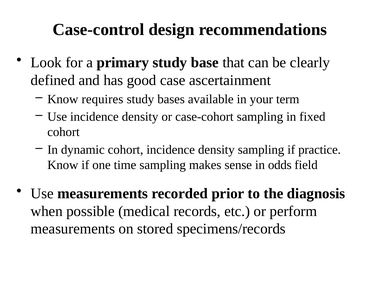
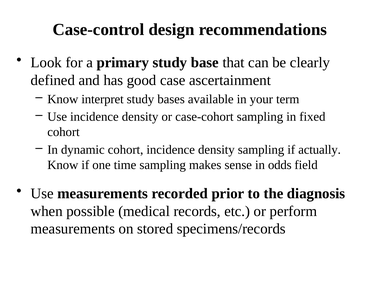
requires: requires -> interpret (103, 99)
practice: practice -> actually (320, 150)
